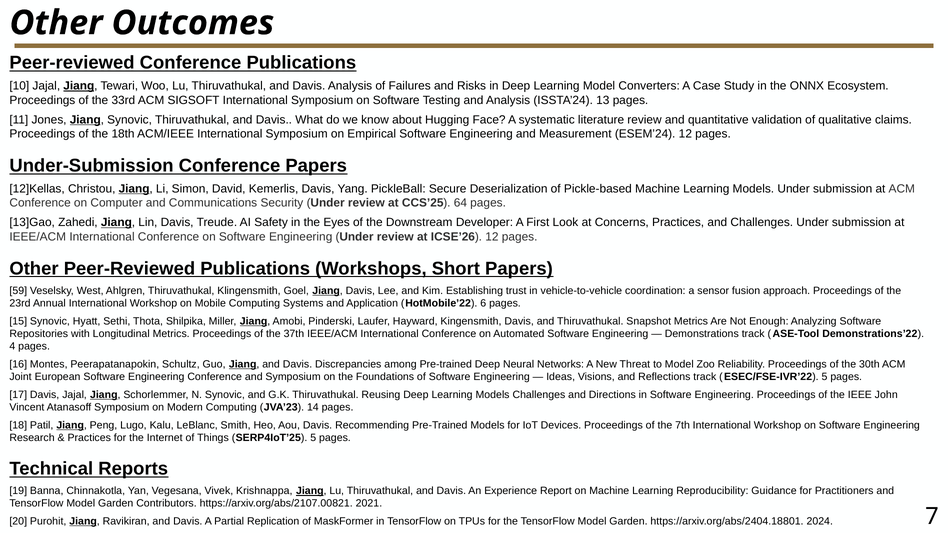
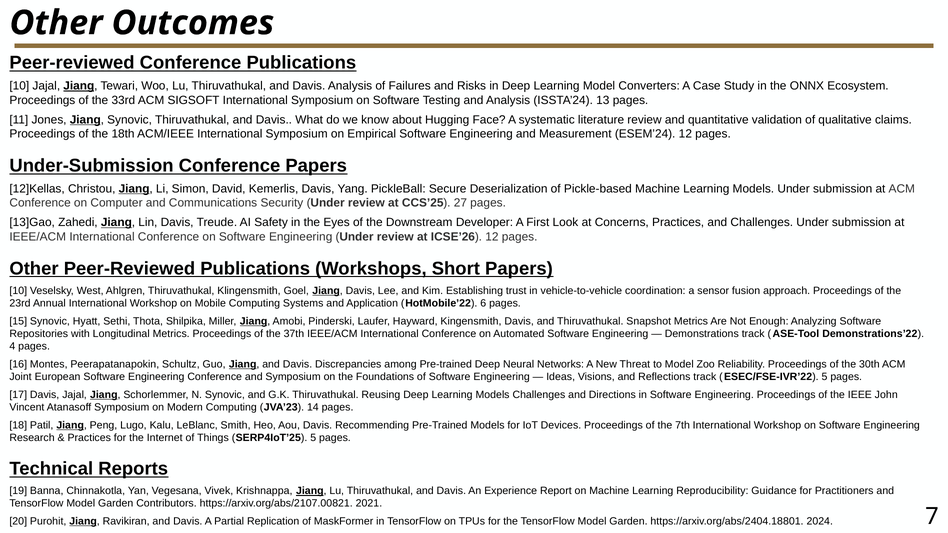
64: 64 -> 27 (460, 203)
59: 59 -> 10 (18, 291)
